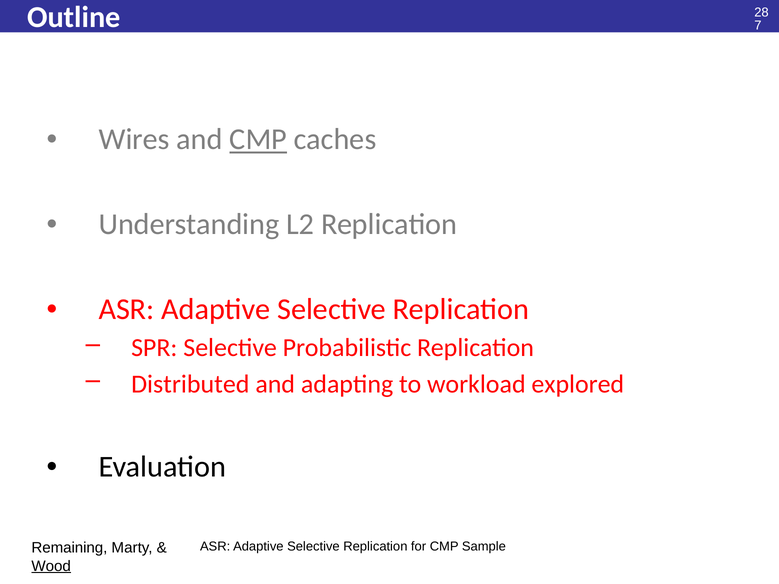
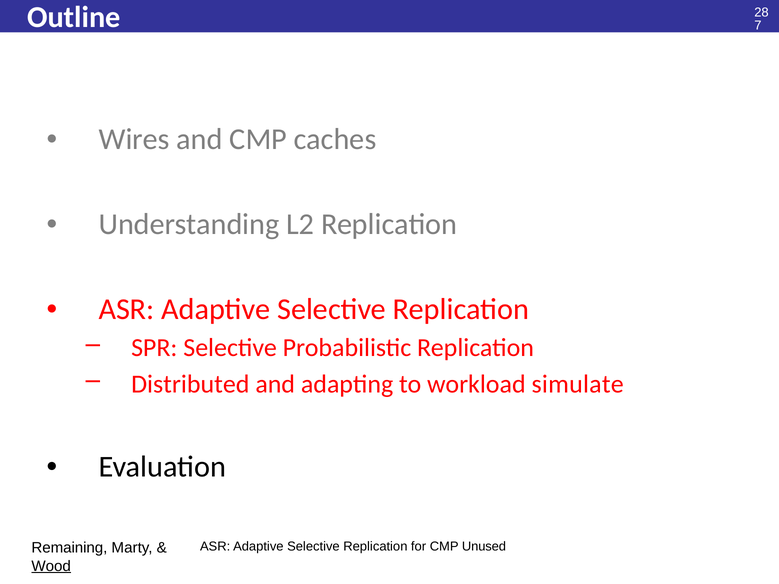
CMP underline: present -> none (258, 139)
explored: explored -> simulate (578, 384)
Sample: Sample -> Unused (484, 547)
